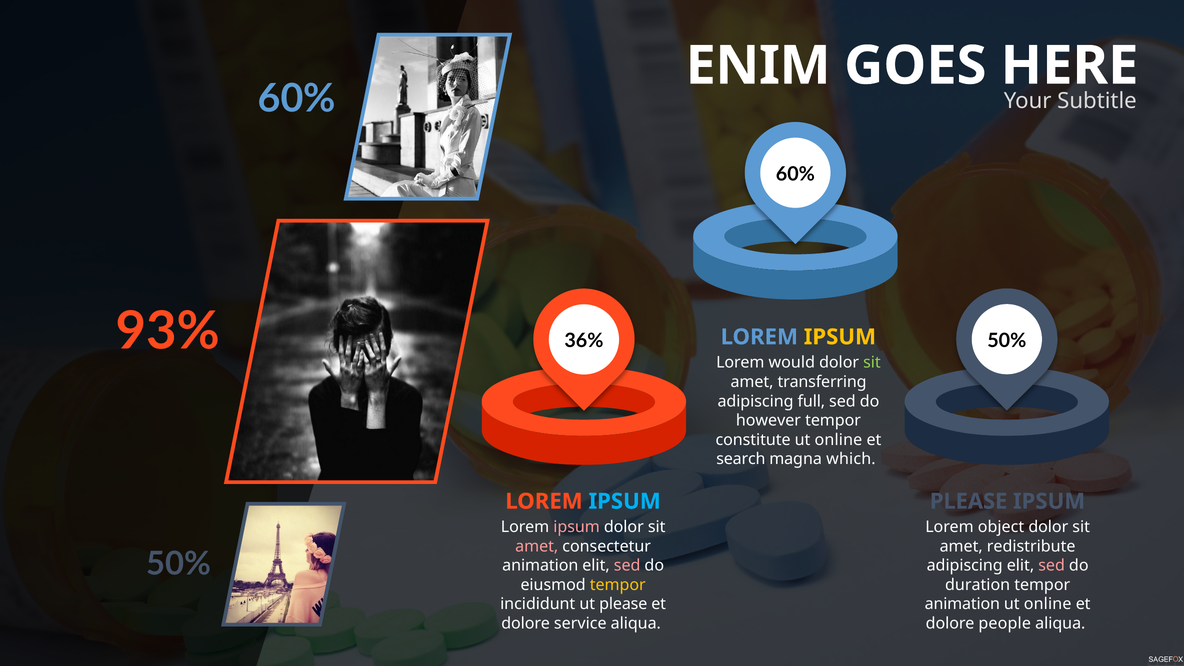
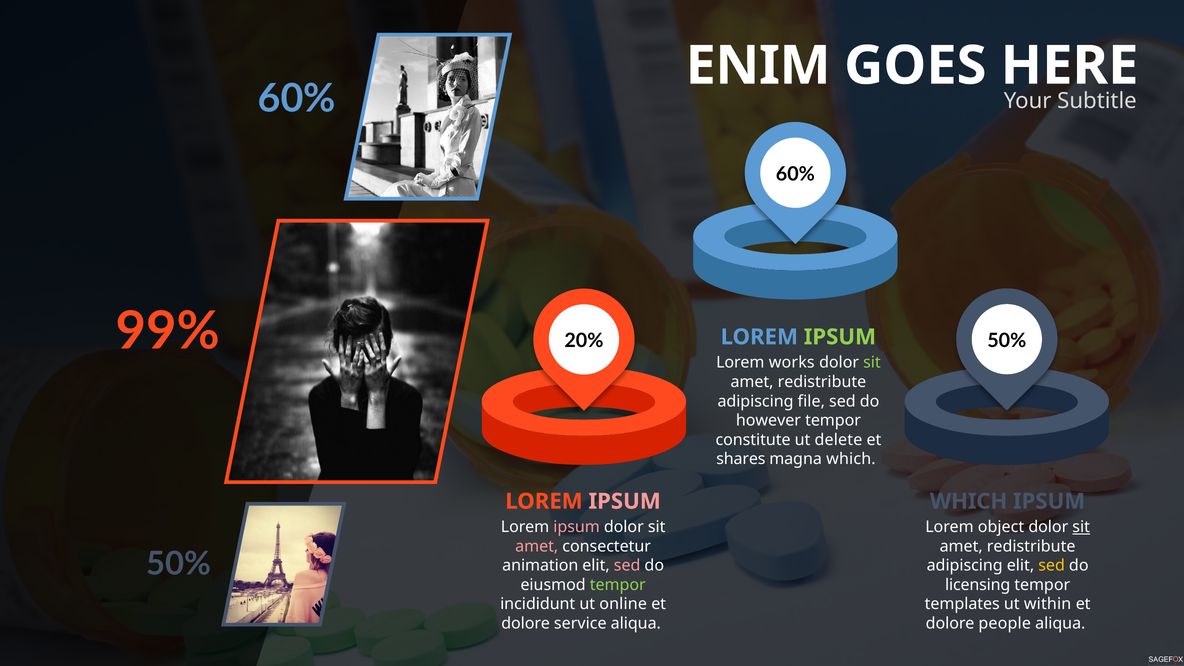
93%: 93% -> 99% (168, 331)
IPSUM colour: yellow -> light green (840, 337)
36%: 36% -> 20% (584, 341)
would: would -> works (792, 363)
transferring: transferring -> redistribute (822, 382)
full: full -> file (811, 401)
online: online -> delete (838, 440)
search: search -> shares (741, 459)
IPSUM colour: light blue -> pink (625, 501)
PLEASE: PLEASE -> WHICH (969, 501)
sit underline: none -> present (1081, 527)
sed colour: pink -> yellow (1052, 566)
tempor colour: yellow -> light green (618, 585)
duration: duration -> licensing (978, 585)
ut please: please -> online (623, 604)
animation: animation -> templates (962, 604)
online: online -> within (1048, 604)
